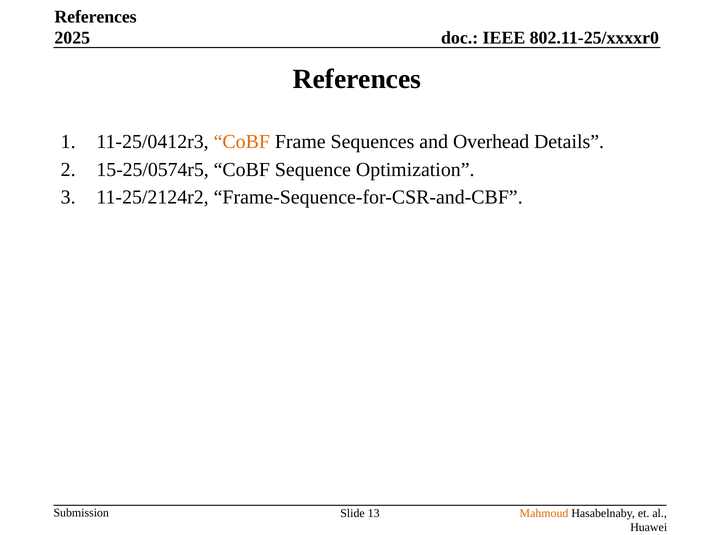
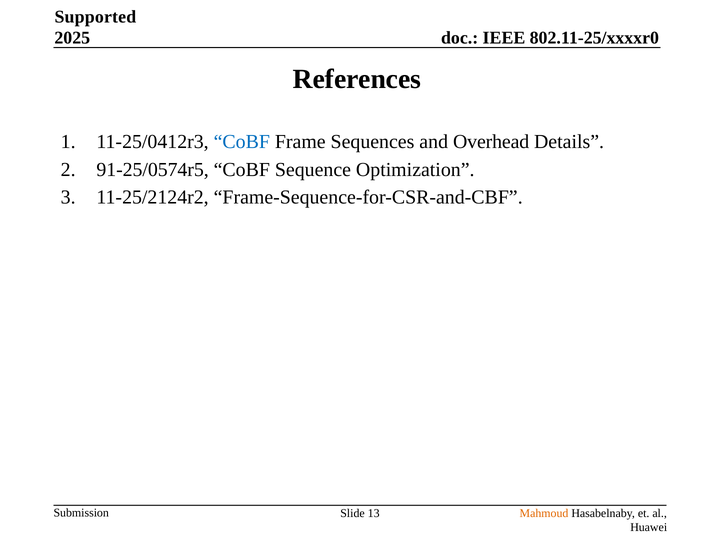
References: References -> Supported (95, 17)
CoBF colour: orange -> blue (242, 142)
15-25/0574r5: 15-25/0574r5 -> 91-25/0574r5 (153, 170)
